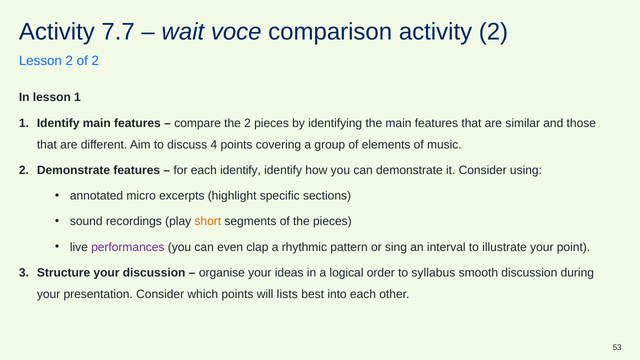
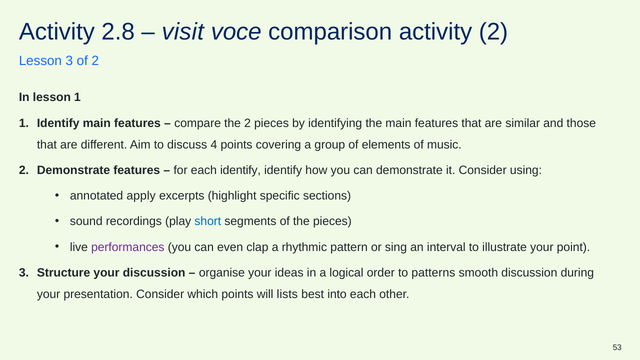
7.7: 7.7 -> 2.8 (118, 32)
wait: wait -> visit (183, 32)
Lesson 2: 2 -> 3 (69, 61)
micro: micro -> apply (141, 196)
short colour: orange -> blue (208, 222)
syllabus: syllabus -> patterns (433, 273)
